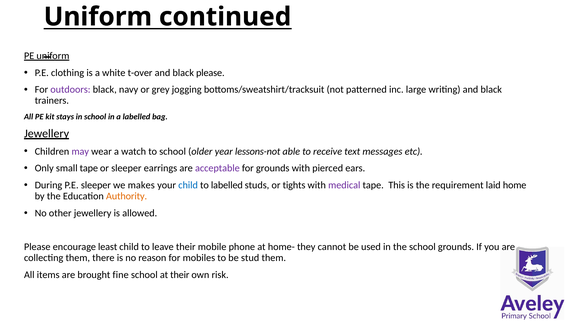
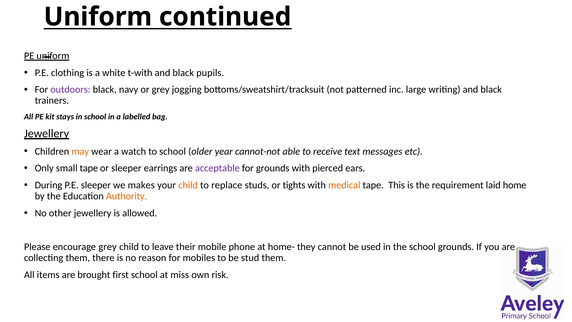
t-over: t-over -> t-with (140, 73)
black please: please -> pupils (210, 73)
may colour: purple -> orange (80, 151)
lessons-not: lessons-not -> cannot-not (258, 151)
child colour: blue -> orange (188, 185)
to labelled: labelled -> replace (227, 185)
medical colour: purple -> orange (344, 185)
encourage least: least -> grey (108, 247)
fine: fine -> first (121, 275)
at their: their -> miss (180, 275)
